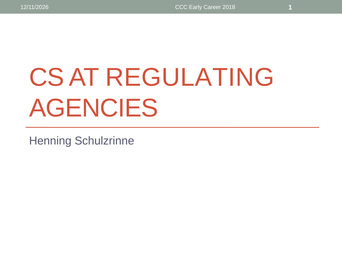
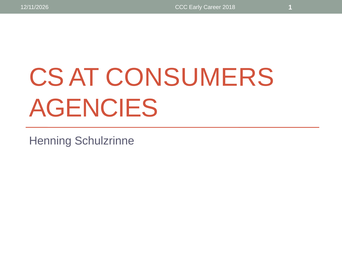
REGULATING: REGULATING -> CONSUMERS (190, 77)
